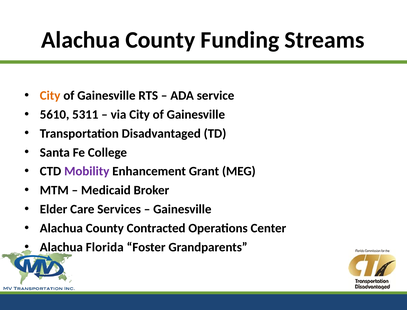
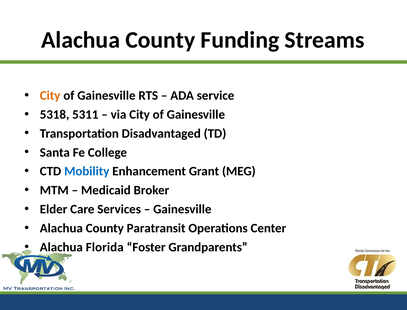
5610: 5610 -> 5318 (55, 115)
Mobility colour: purple -> blue (87, 171)
Contracted: Contracted -> Paratransit (156, 228)
